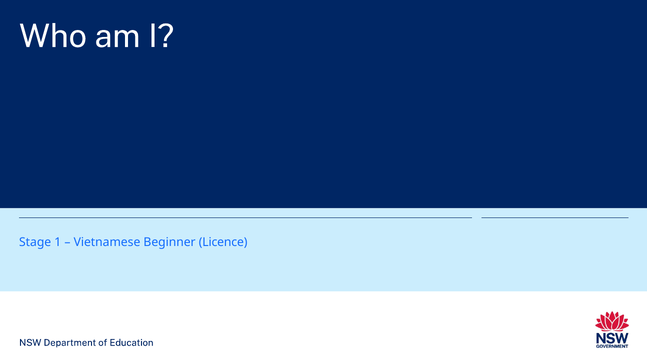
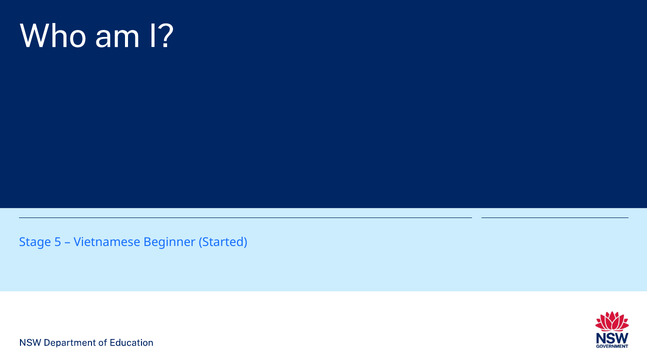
1: 1 -> 5 (58, 242)
Licence: Licence -> Started (223, 242)
